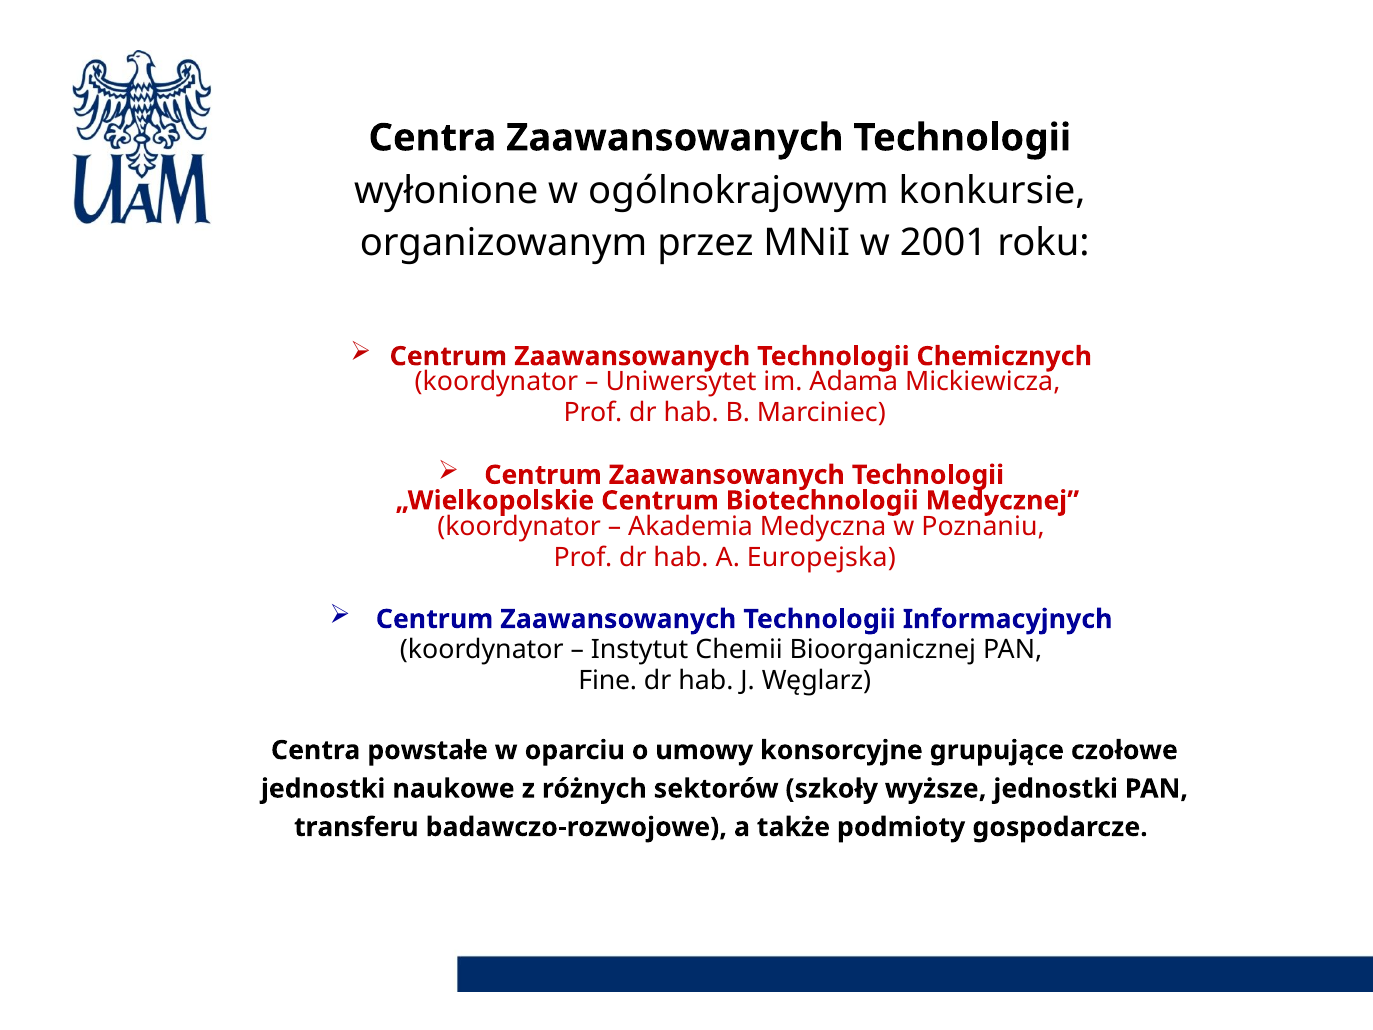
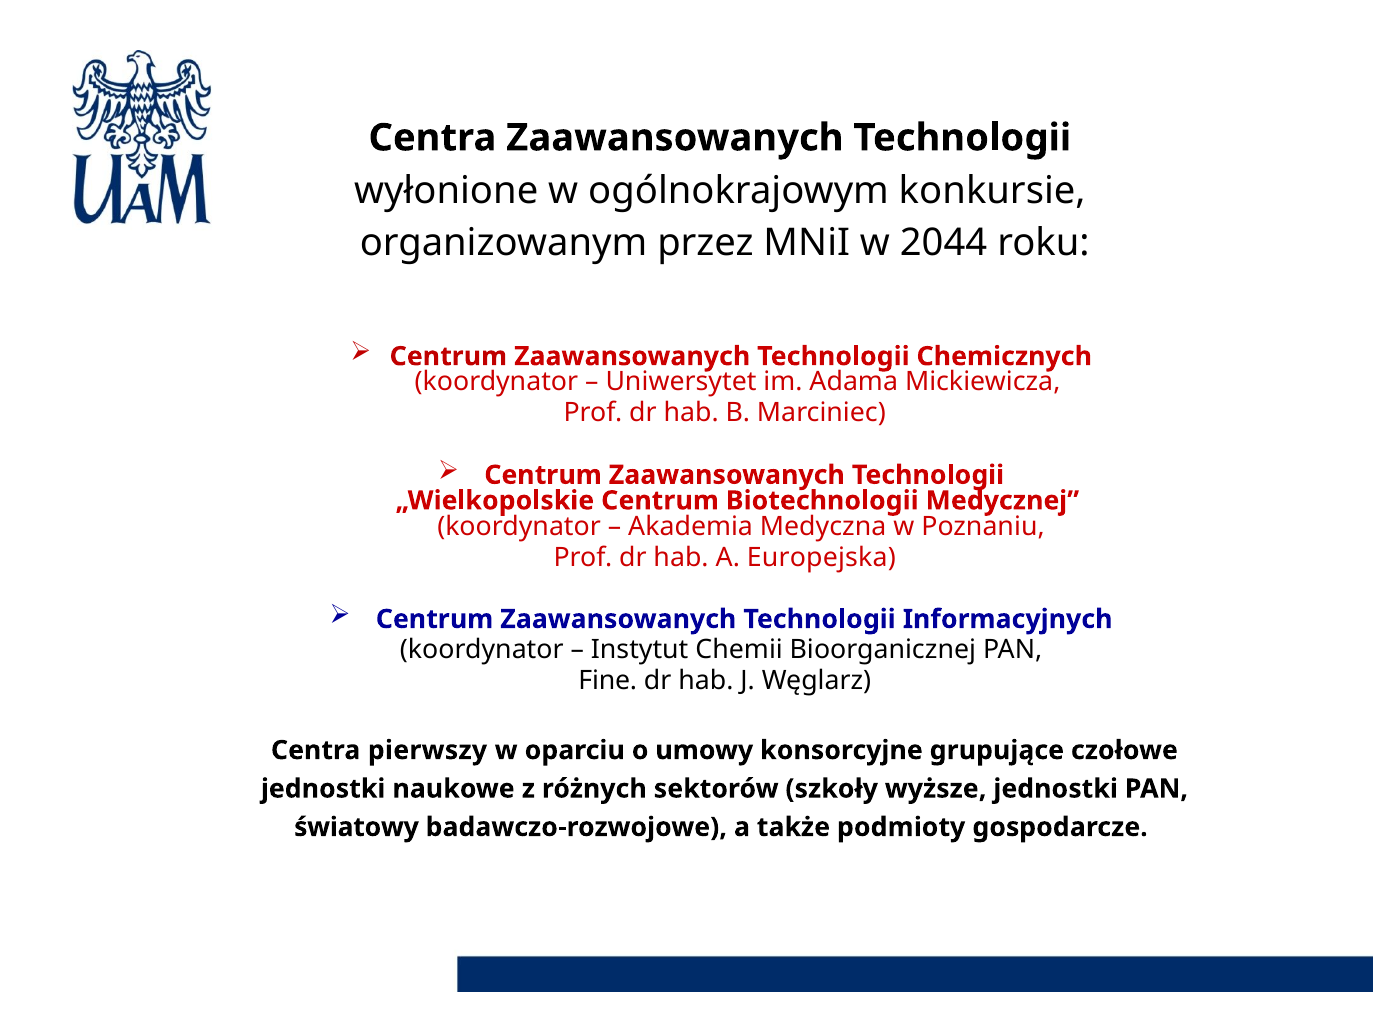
2001: 2001 -> 2044 (944, 243)
powstałe: powstałe -> pierwszy (427, 750)
transferu: transferu -> światowy (356, 827)
